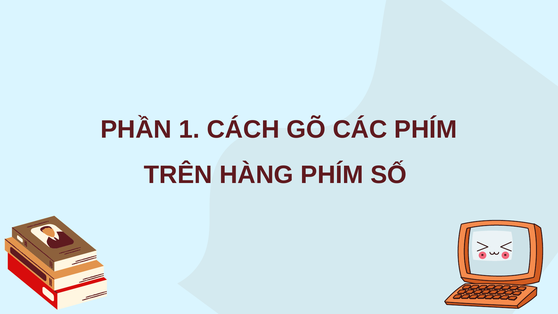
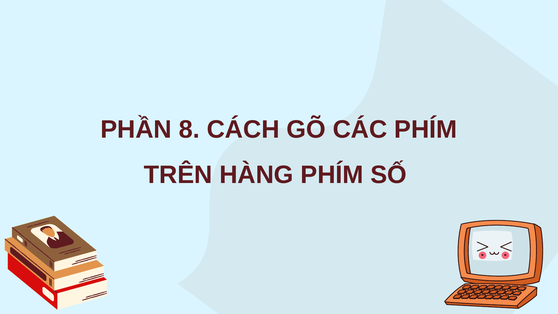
1: 1 -> 8 (189, 129)
